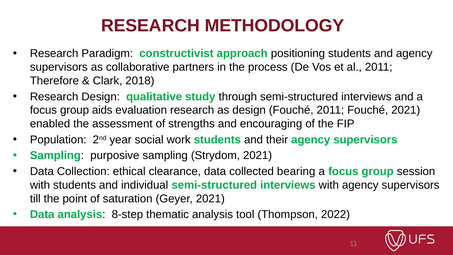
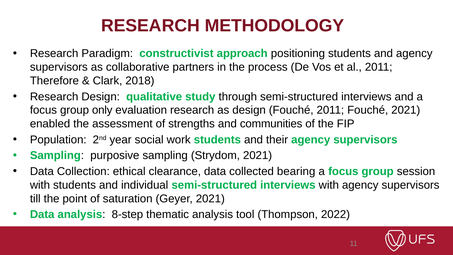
aids: aids -> only (102, 110)
encouraging: encouraging -> communities (271, 124)
